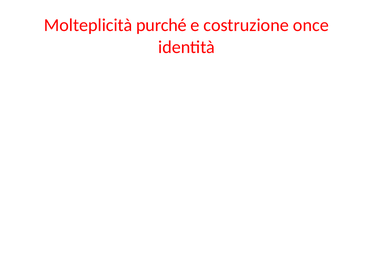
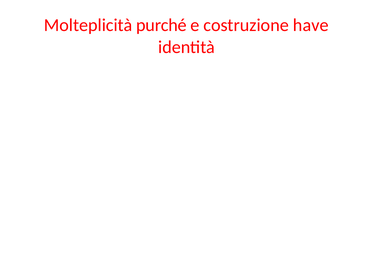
once: once -> have (311, 25)
